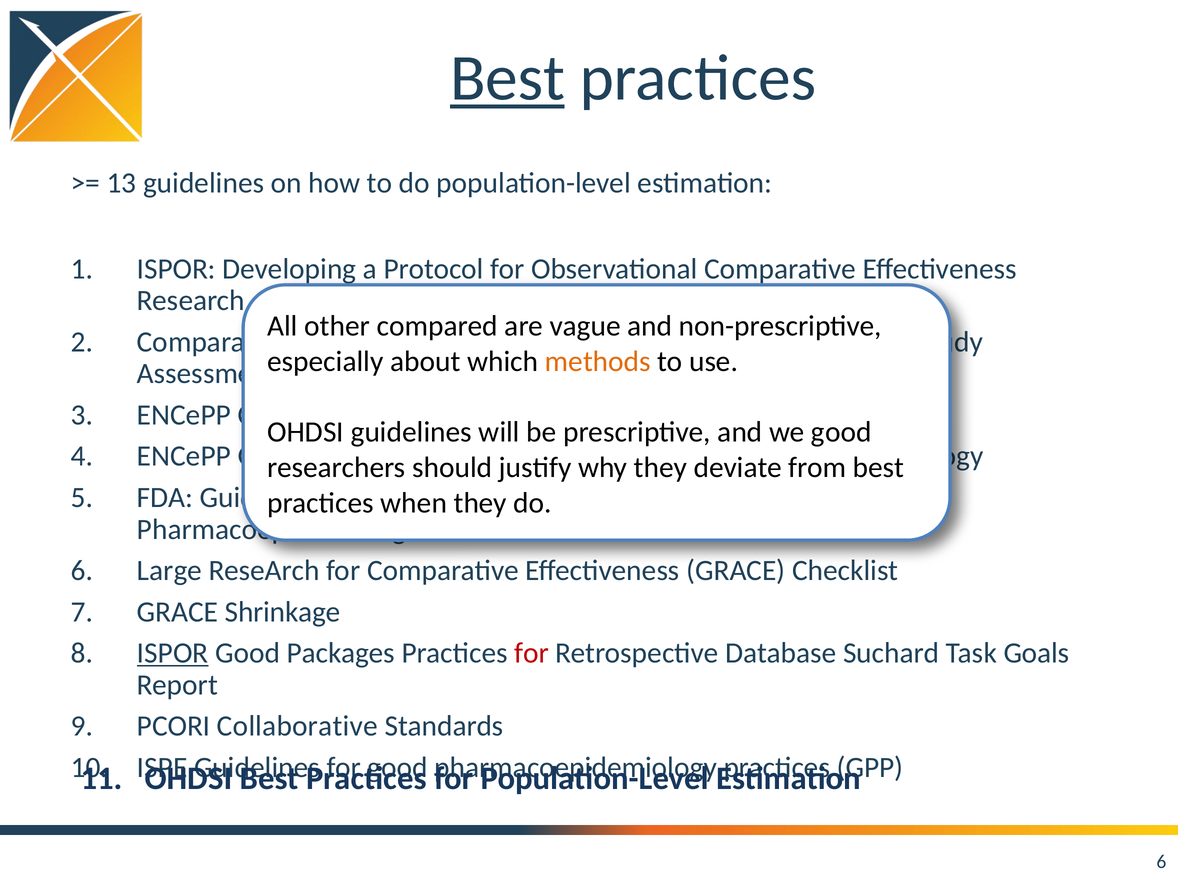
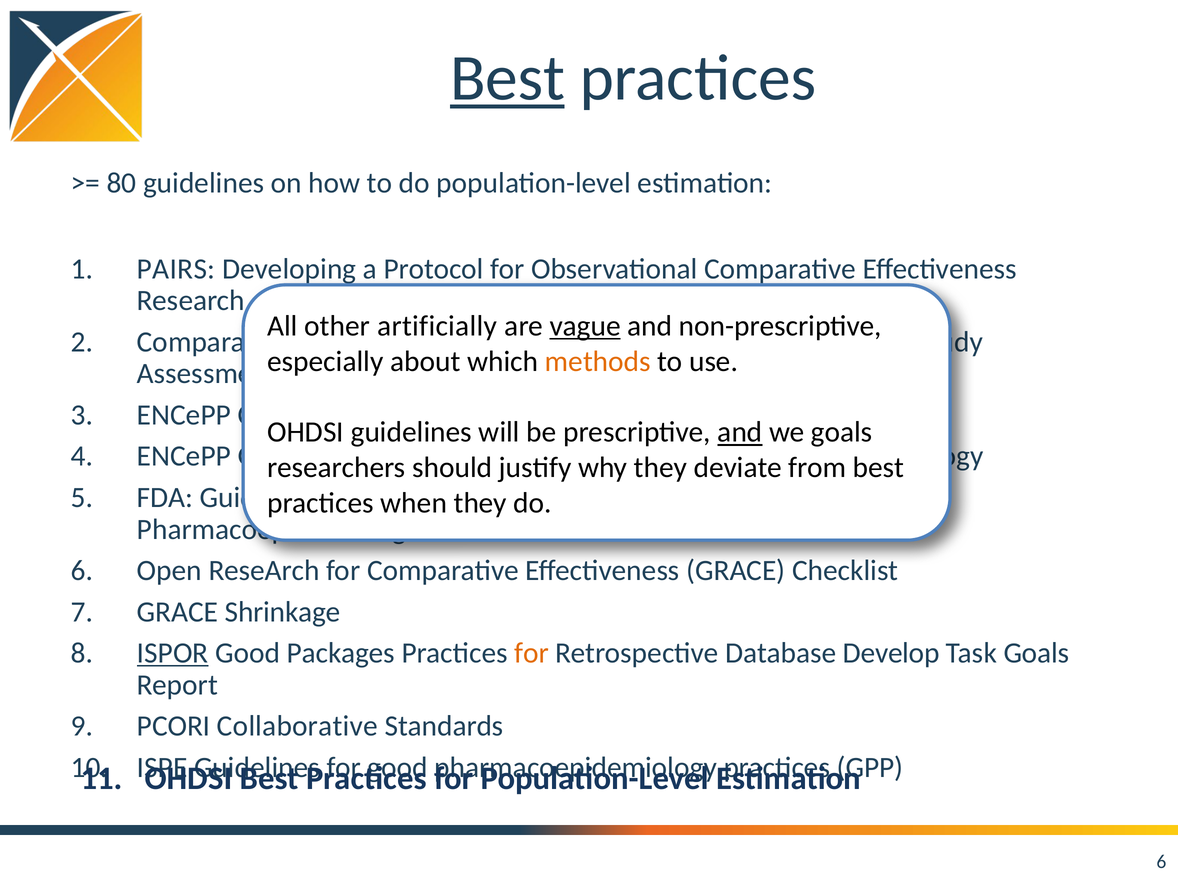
13: 13 -> 80 (121, 183)
ISPOR: ISPOR -> PAIRS (176, 269)
compared: compared -> artificially (437, 326)
vague underline: none -> present (585, 326)
and underline: none -> present (740, 432)
we good: good -> goals (842, 432)
Large: Large -> Open (169, 570)
for colour: red -> orange (532, 653)
Suchard: Suchard -> Develop (891, 653)
